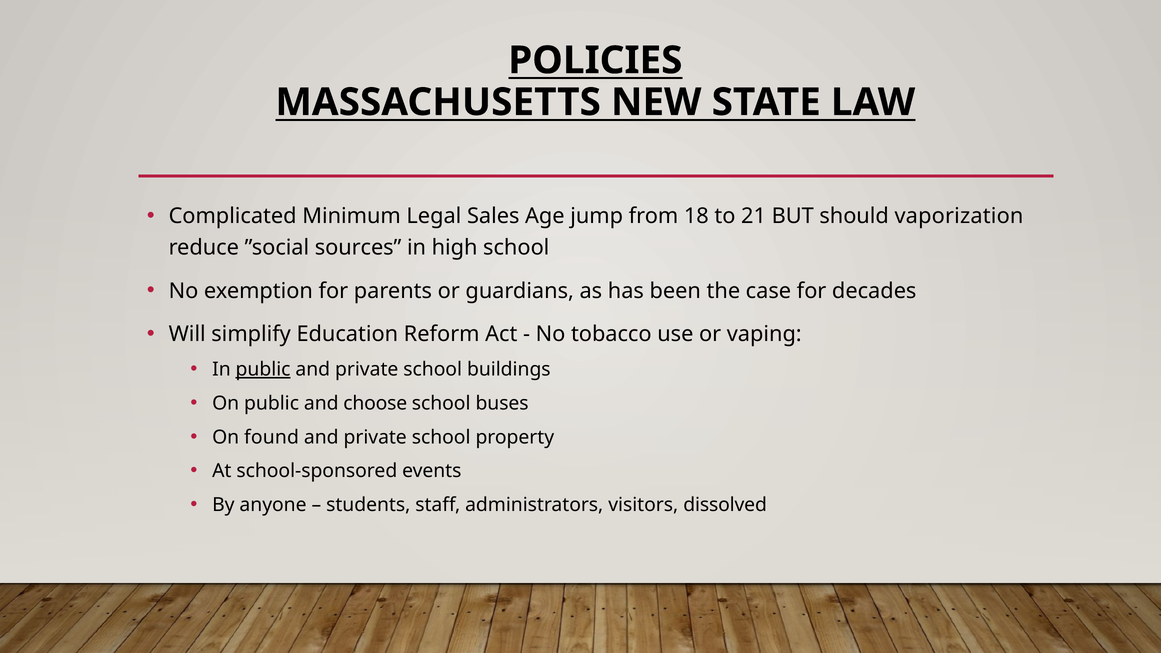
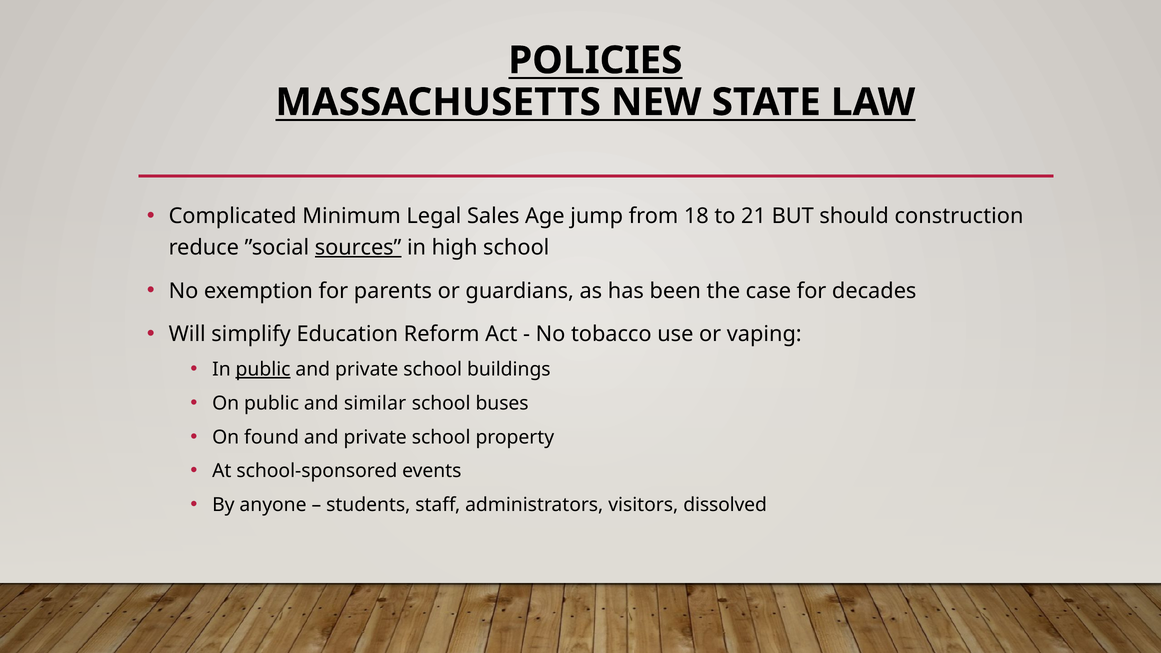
vaporization: vaporization -> construction (959, 216)
sources underline: none -> present (358, 247)
choose: choose -> similar (375, 403)
